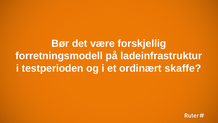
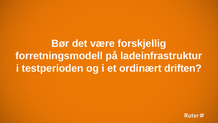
skaffe: skaffe -> driften (183, 68)
